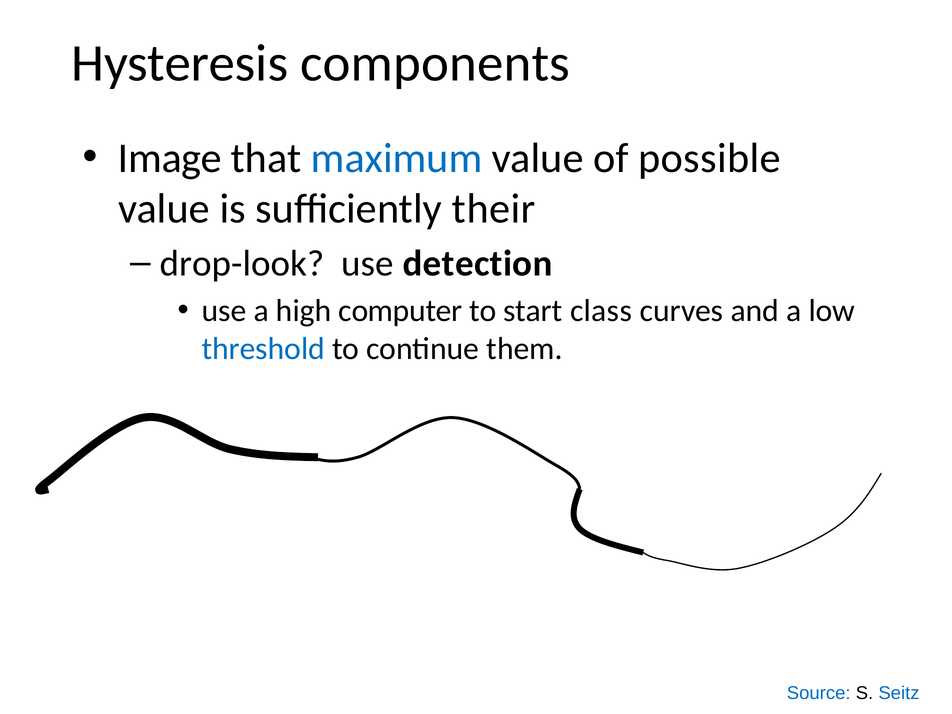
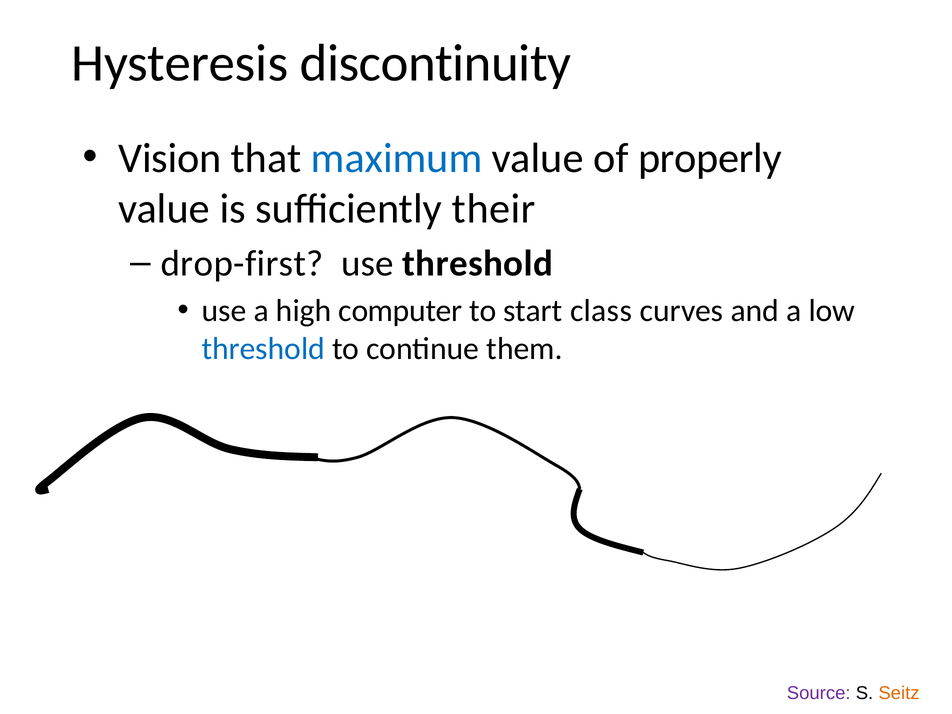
components: components -> discontinuity (435, 63)
Image: Image -> Vision (170, 158)
possible: possible -> properly (710, 158)
drop-look: drop-look -> drop-first (242, 264)
use detection: detection -> threshold (478, 264)
Source colour: blue -> purple (819, 693)
Seitz colour: blue -> orange (899, 693)
